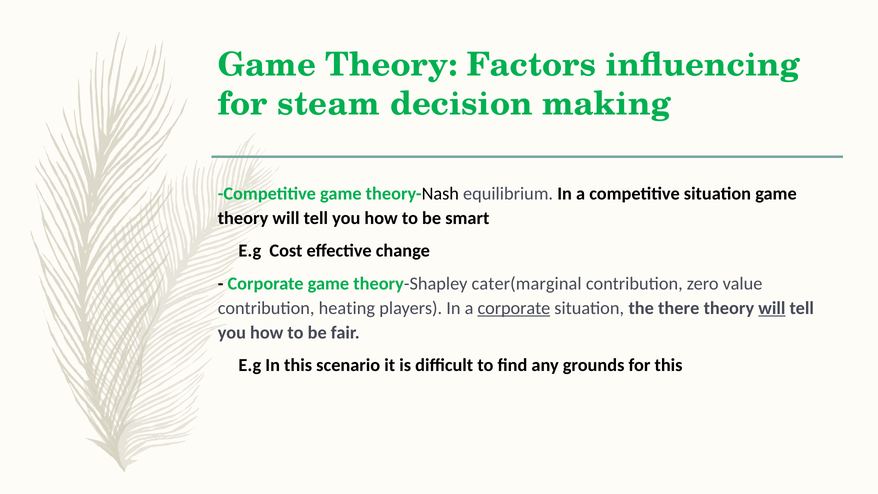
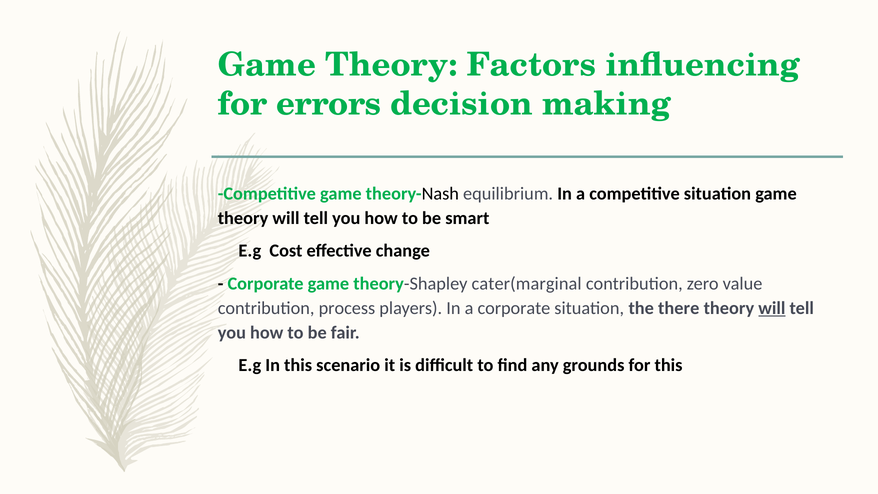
steam: steam -> errors (329, 104)
heating: heating -> process (347, 308)
corporate underline: present -> none (514, 308)
